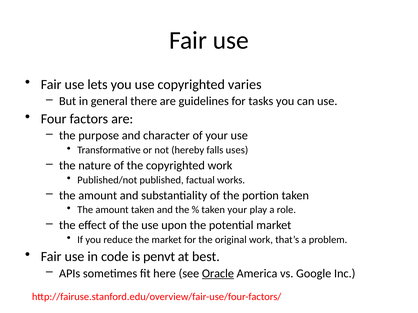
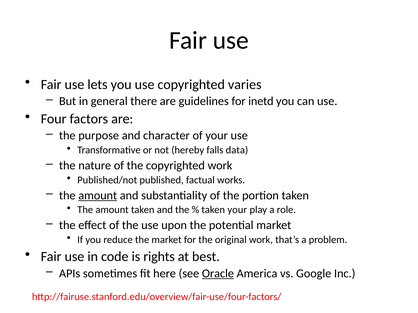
tasks: tasks -> inetd (261, 101)
uses: uses -> data (237, 150)
amount underline: none -> present (98, 196)
penvt: penvt -> rights (159, 257)
